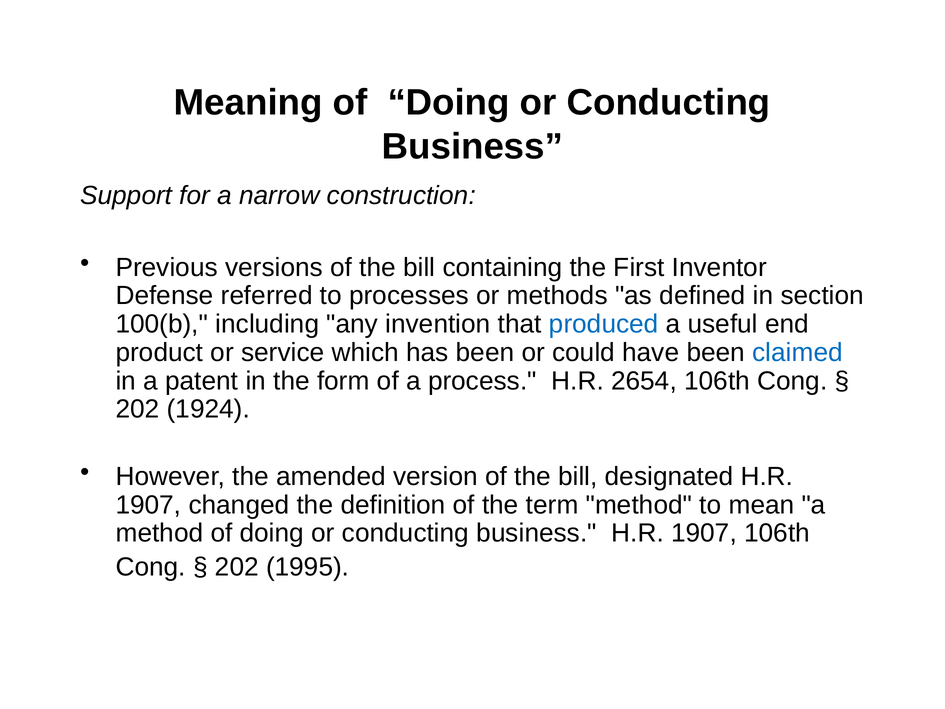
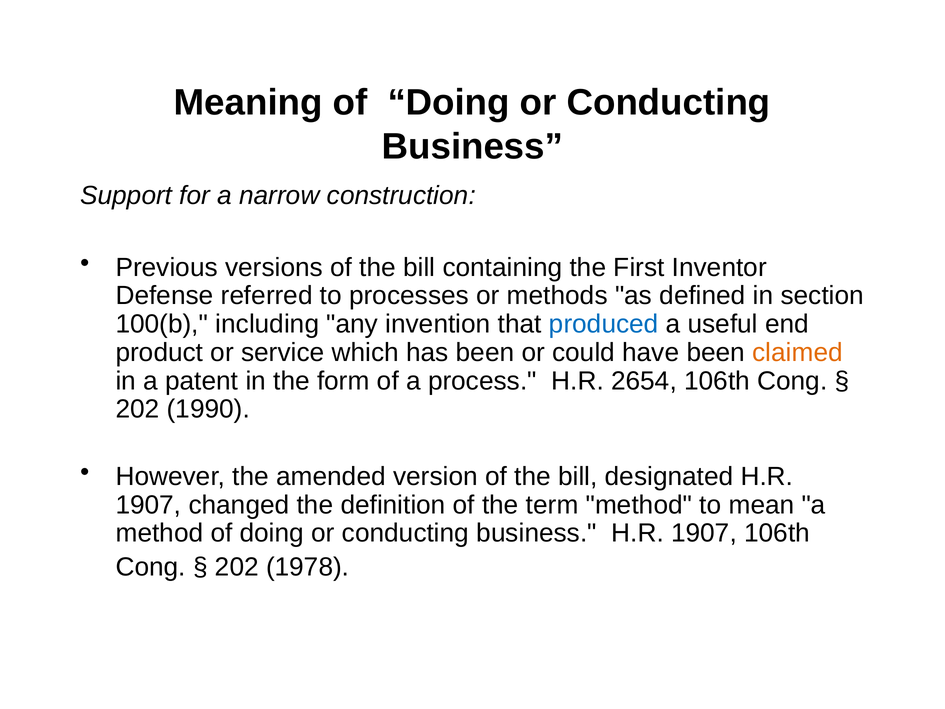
claimed colour: blue -> orange (798, 352)
1924: 1924 -> 1990 (208, 409)
1995: 1995 -> 1978 (308, 567)
